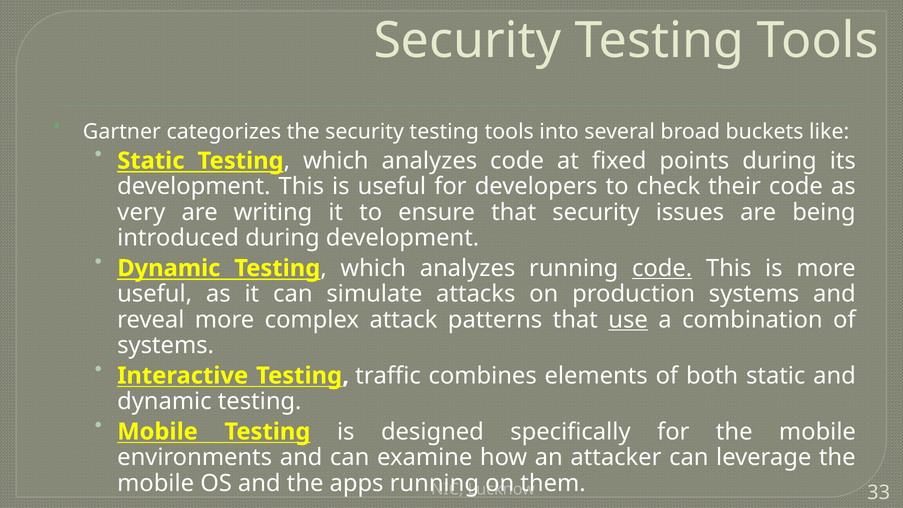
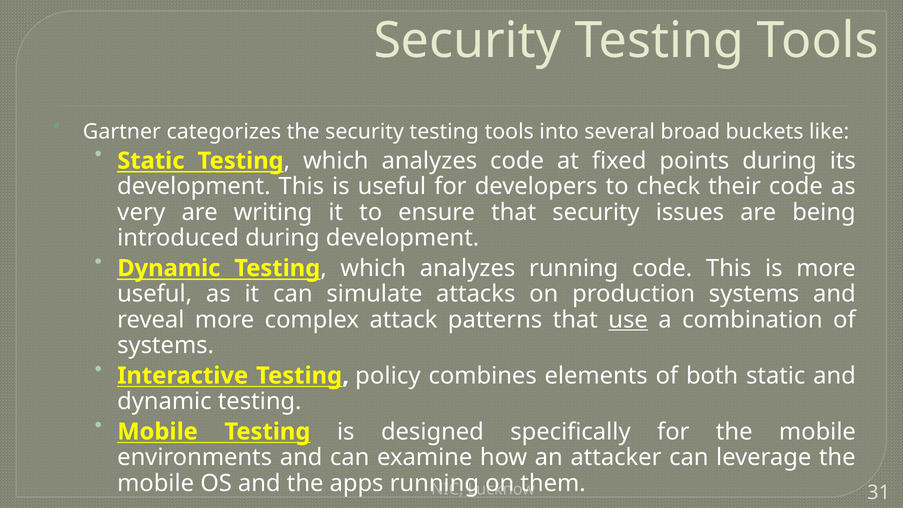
code underline: present -> none (662, 268)
traffic: traffic -> policy (388, 376)
33: 33 -> 31 (879, 492)
